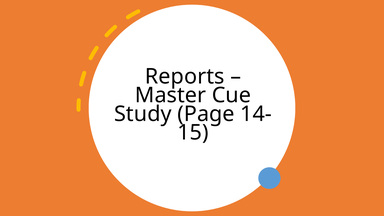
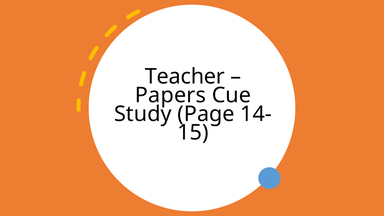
Reports: Reports -> Teacher (185, 77)
Master: Master -> Papers (170, 95)
